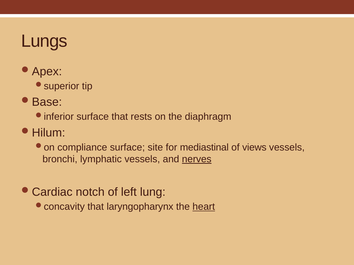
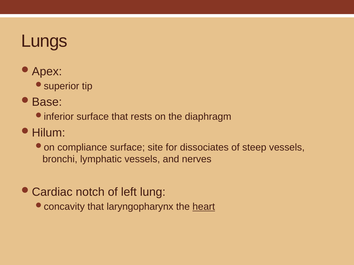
mediastinal: mediastinal -> dissociates (204, 148)
views: views -> steep (254, 148)
nerves underline: present -> none (197, 159)
